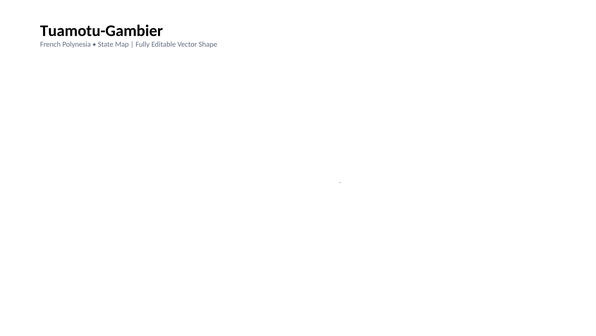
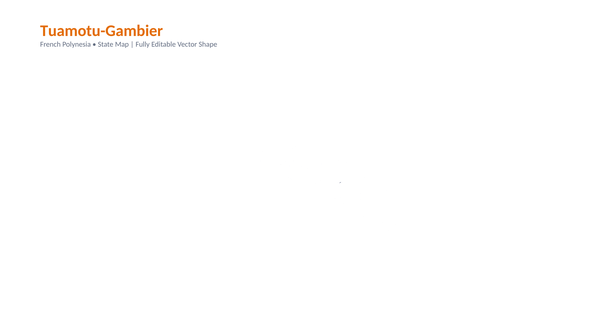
Tuamotu-Gambier colour: black -> orange (102, 31)
